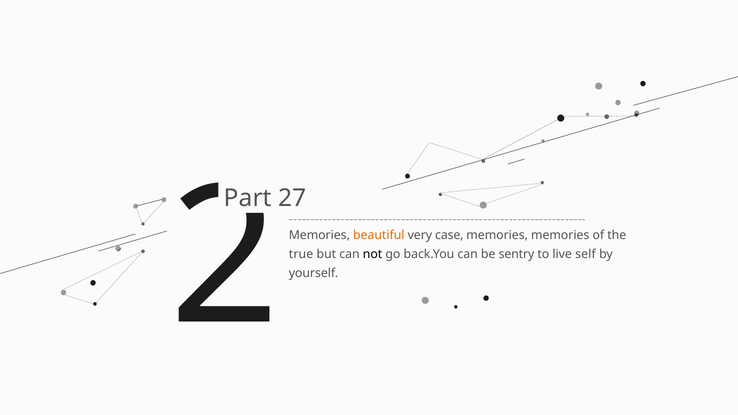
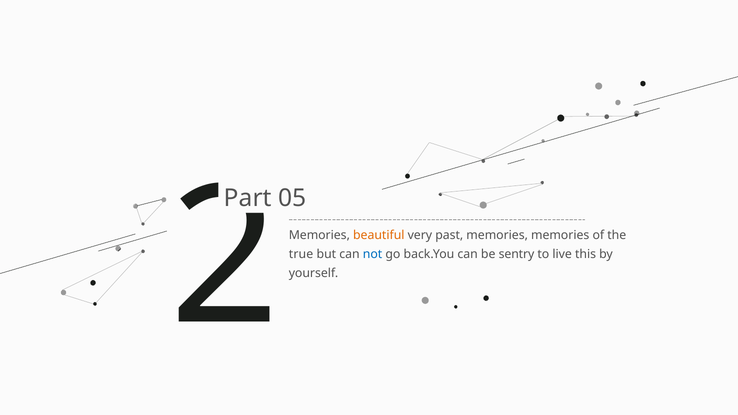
27: 27 -> 05 (292, 198)
case: case -> past (449, 235)
not colour: black -> blue (373, 254)
self: self -> this (586, 254)
